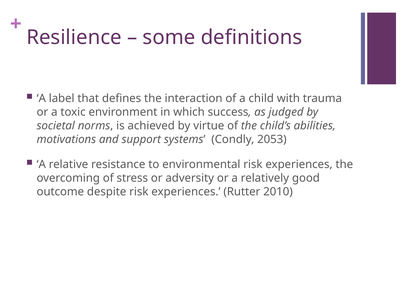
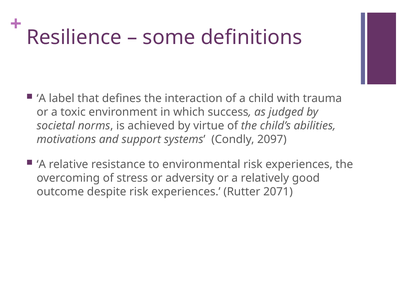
2053: 2053 -> 2097 (272, 139)
2010: 2010 -> 2071 (278, 191)
